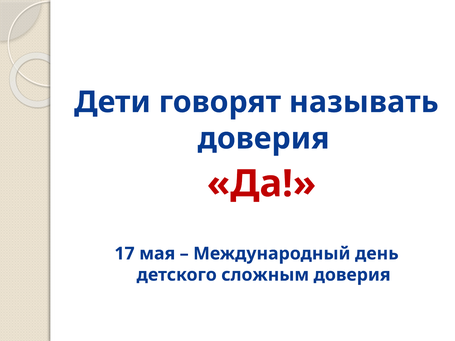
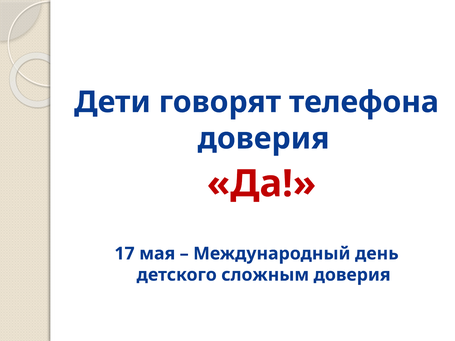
называть: называть -> телефона (364, 102)
